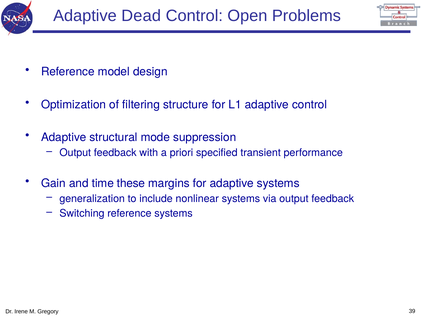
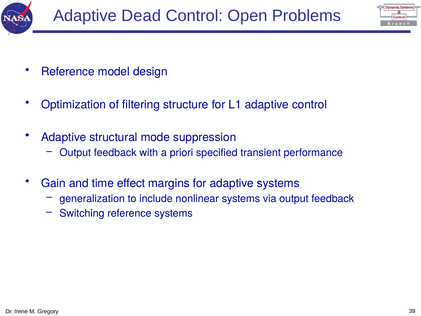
these: these -> effect (131, 183)
